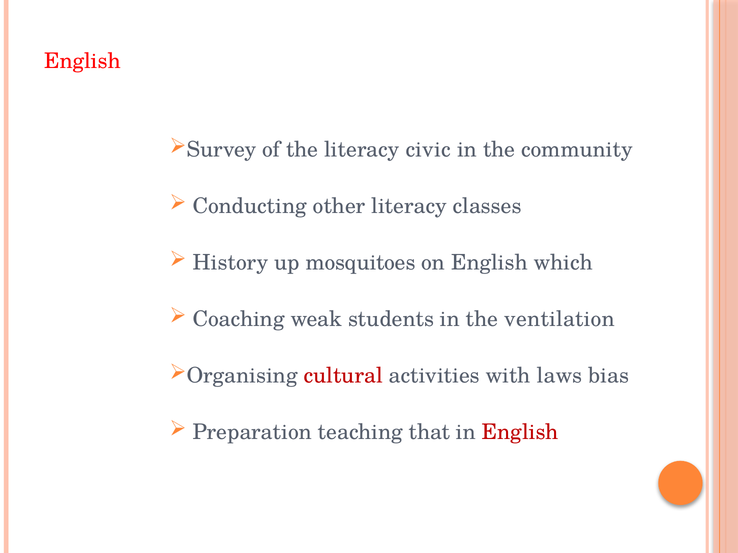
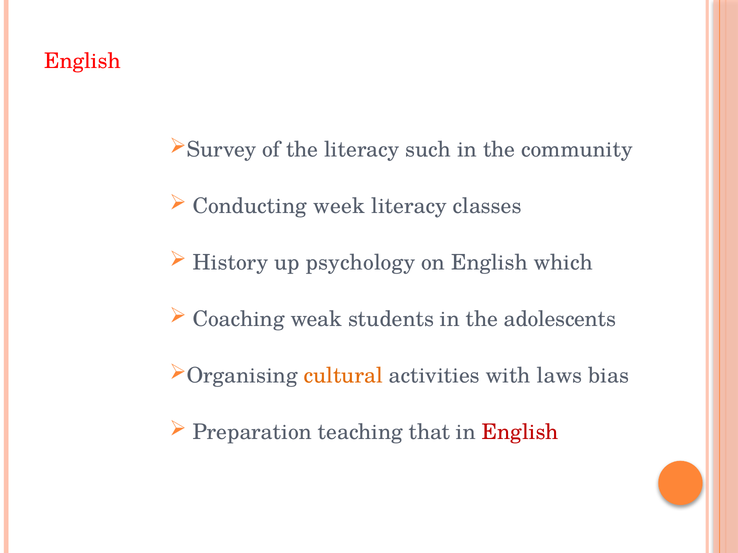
civic: civic -> such (428, 150)
other: other -> week (339, 206)
mosquitoes: mosquitoes -> psychology (360, 263)
ventilation: ventilation -> adolescents (560, 319)
cultural colour: red -> orange (343, 376)
